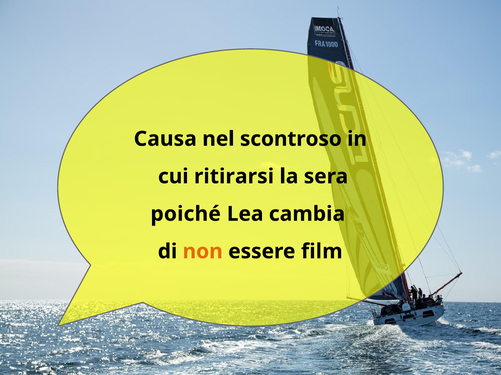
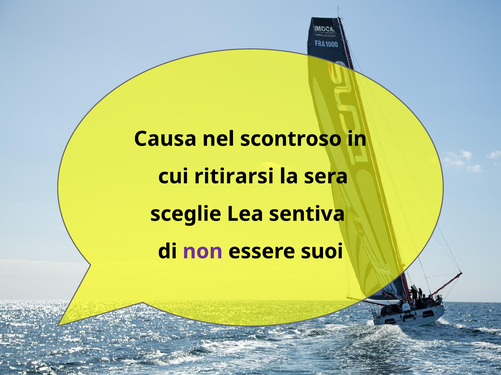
poiché: poiché -> sceglie (186, 214)
cambia: cambia -> sentiva (307, 214)
non colour: orange -> purple (203, 252)
film: film -> suoi (322, 252)
